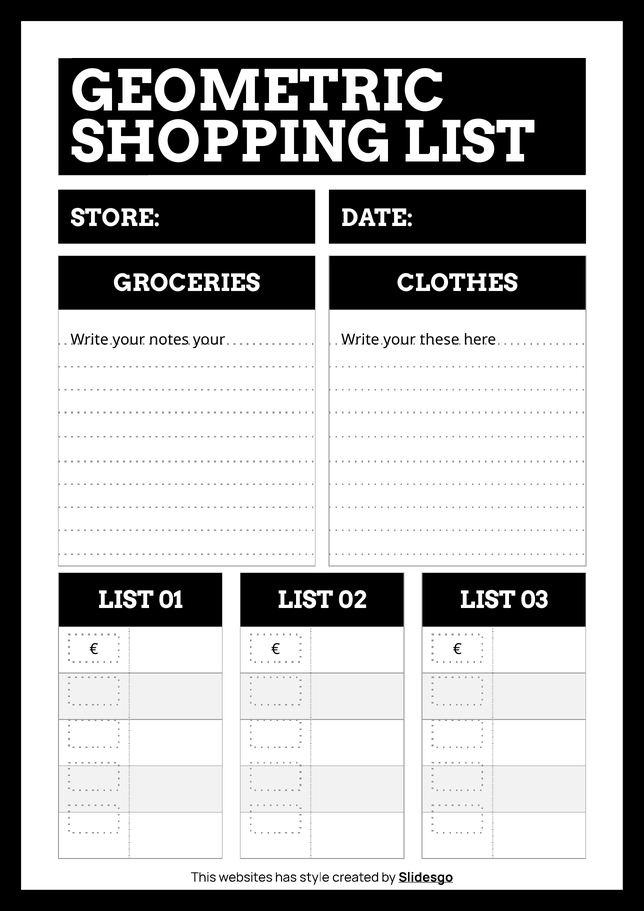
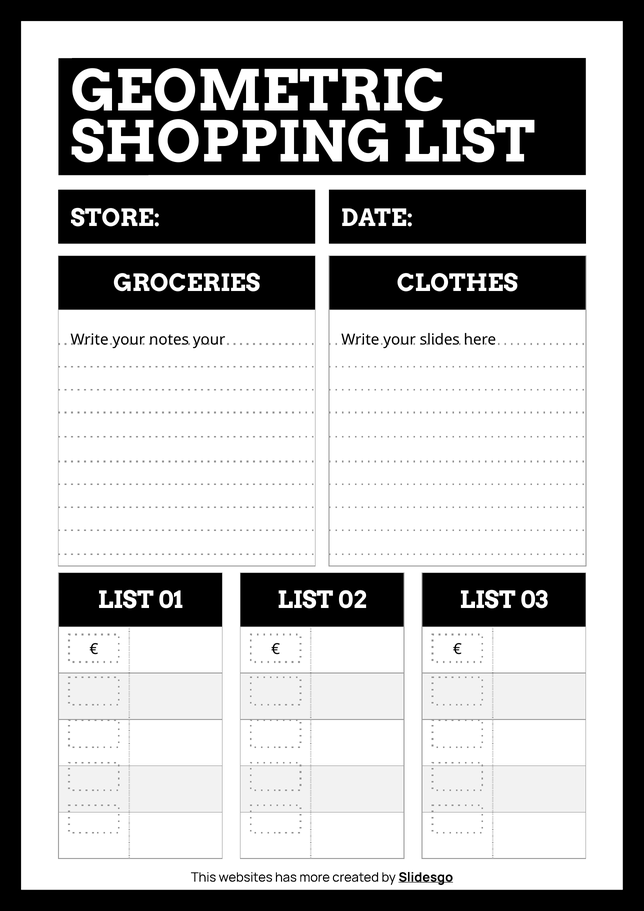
these: these -> slides (440, 339)
style: style -> more (315, 877)
